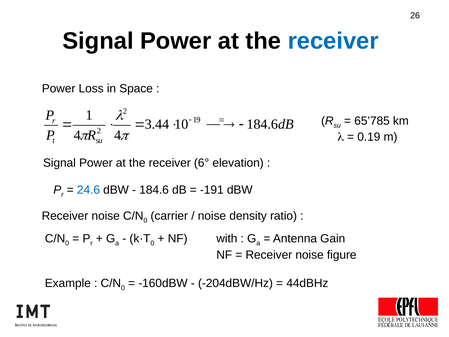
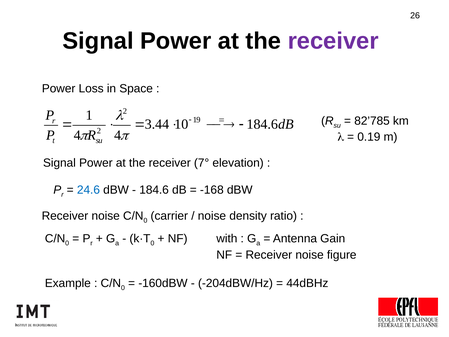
receiver colour: blue -> purple (333, 41)
65’785: 65’785 -> 82’785 (372, 121)
6°: 6° -> 7° (202, 163)
-191: -191 -> -168 (212, 190)
